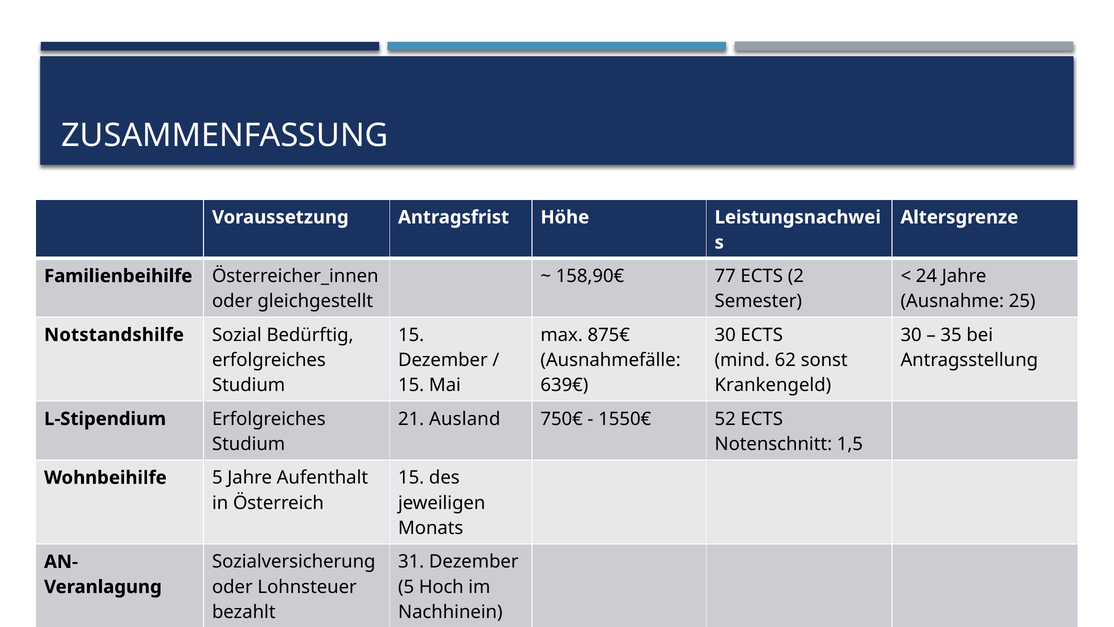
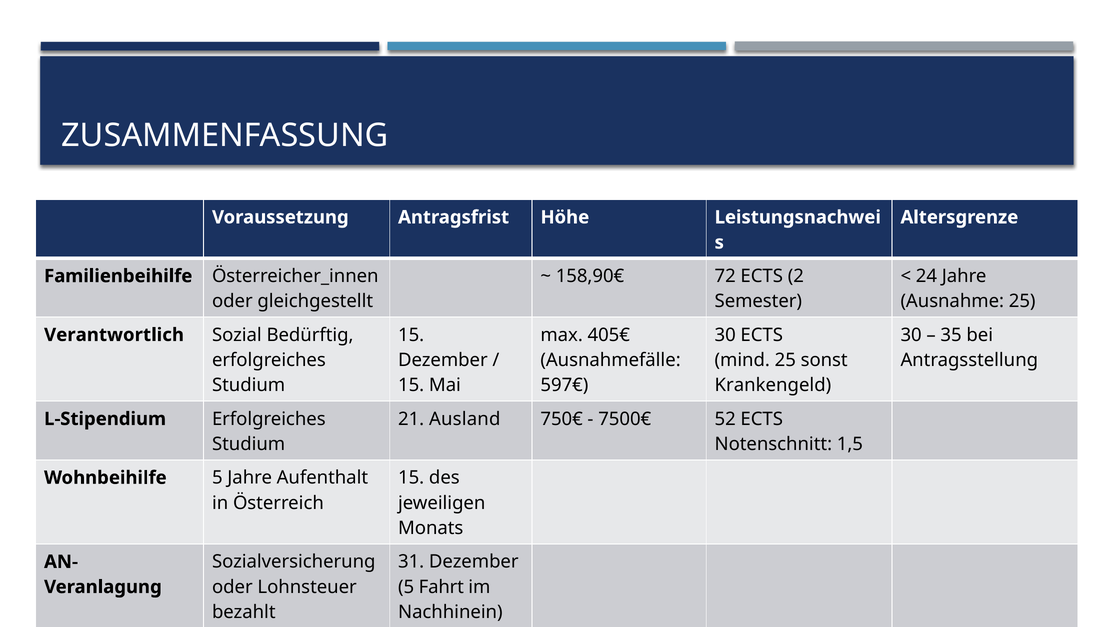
77: 77 -> 72 (725, 276)
875€: 875€ -> 405€ (609, 335)
Notstandshilfe: Notstandshilfe -> Verantwortlich (114, 335)
mind 62: 62 -> 25 (785, 360)
639€: 639€ -> 597€ (564, 385)
1550€: 1550€ -> 7500€ (625, 419)
Hoch: Hoch -> Fahrt (441, 587)
